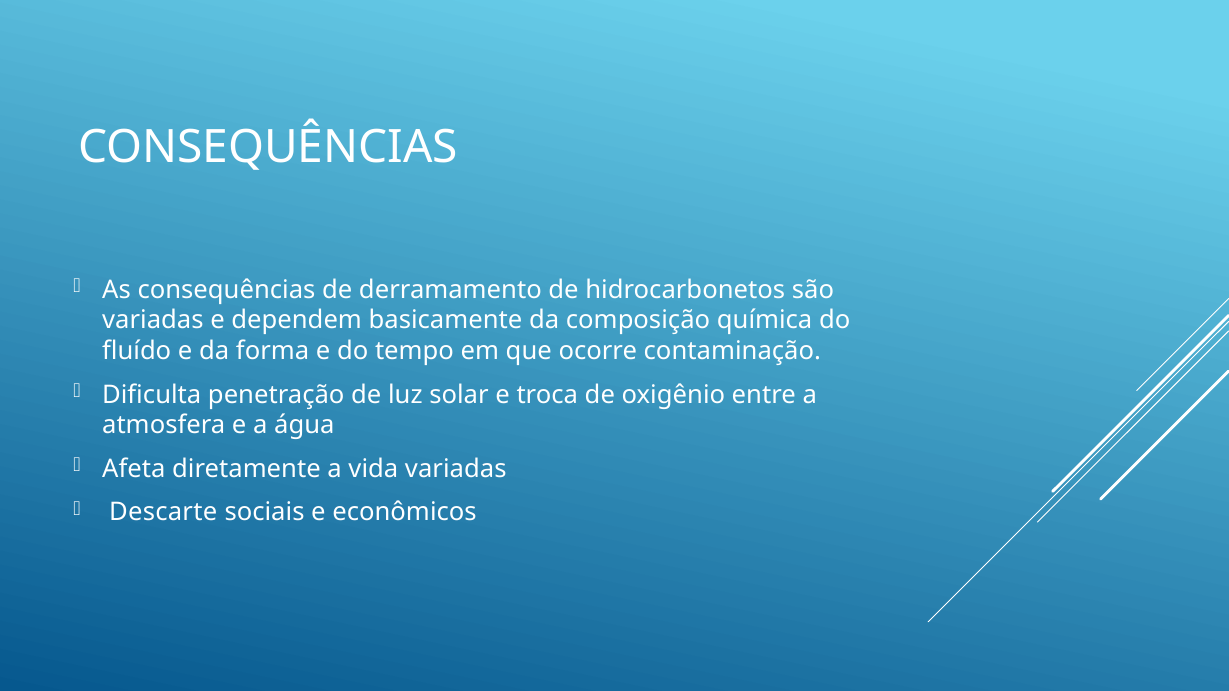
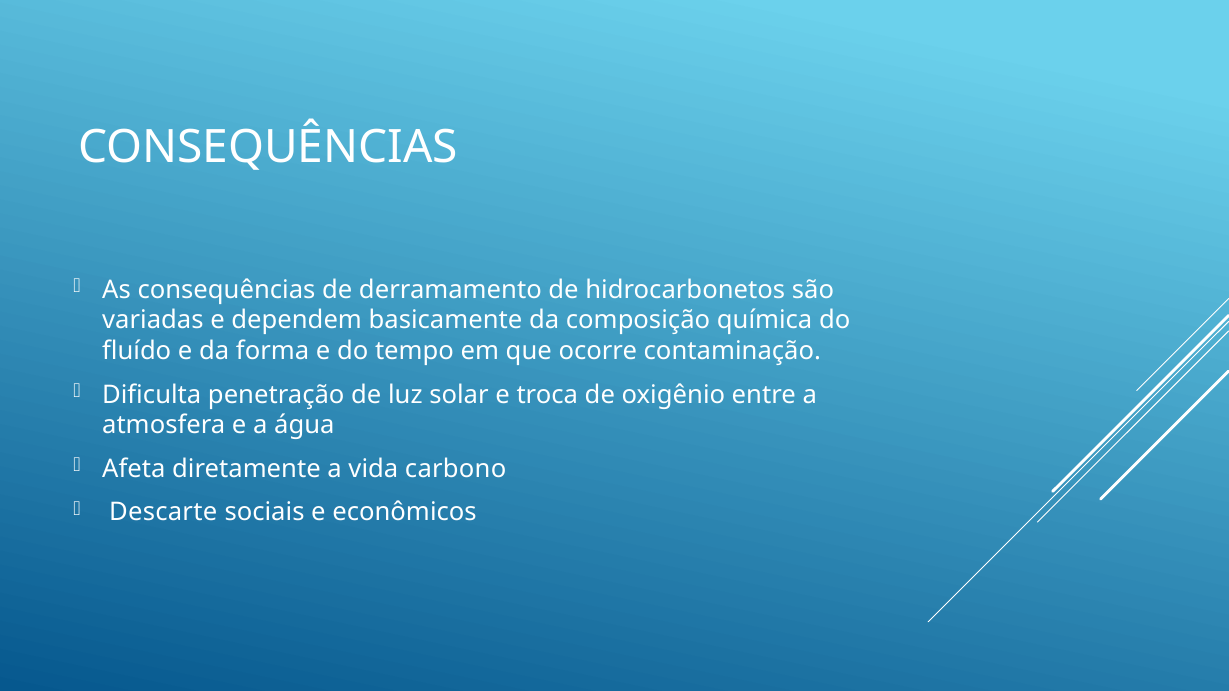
vida variadas: variadas -> carbono (456, 469)
